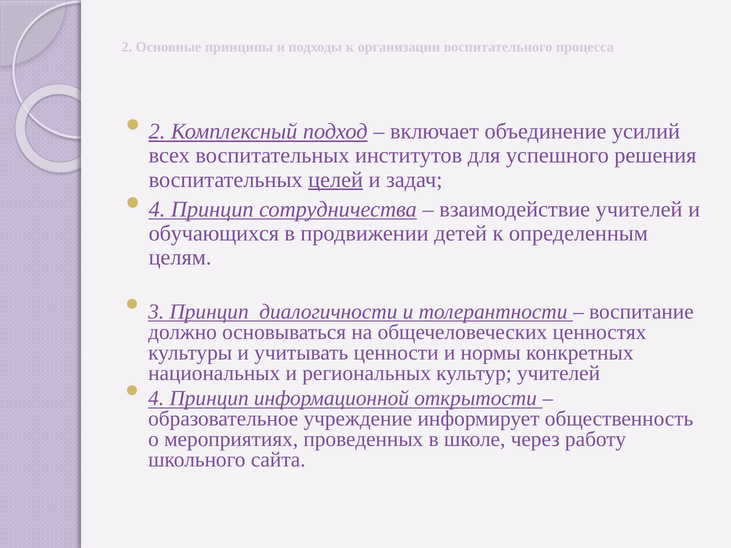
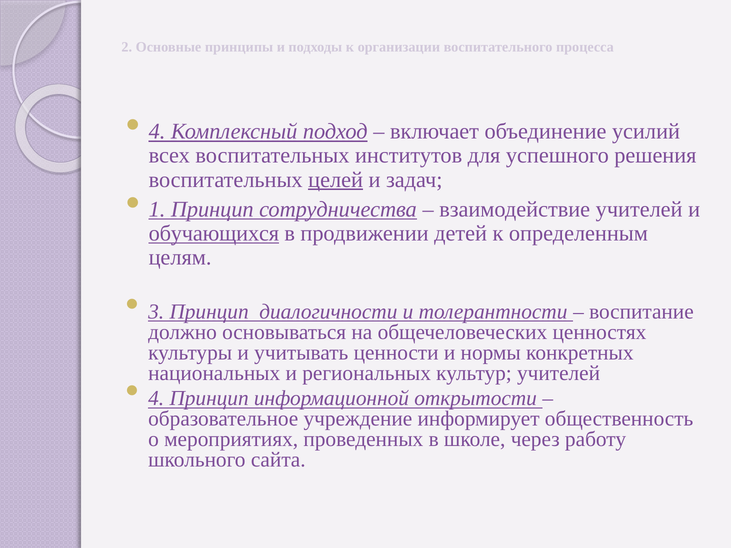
2: 2 -> 4 (157, 131)
4: 4 -> 1 (157, 209)
обучающихся underline: none -> present (214, 233)
